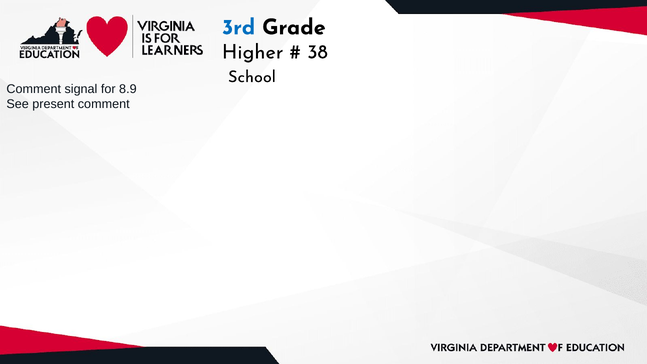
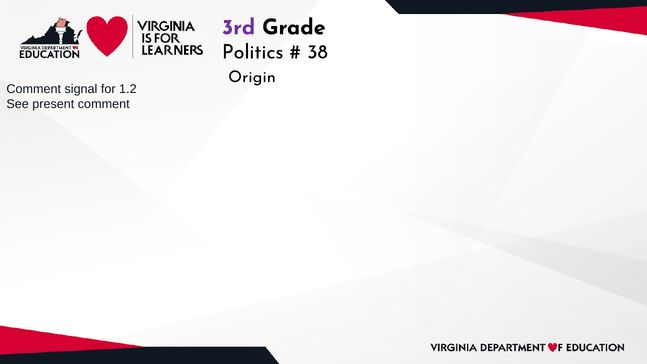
3rd colour: blue -> purple (239, 27)
Higher: Higher -> Politics (253, 52)
School: School -> Origin (252, 77)
8.9: 8.9 -> 1.2 (128, 89)
